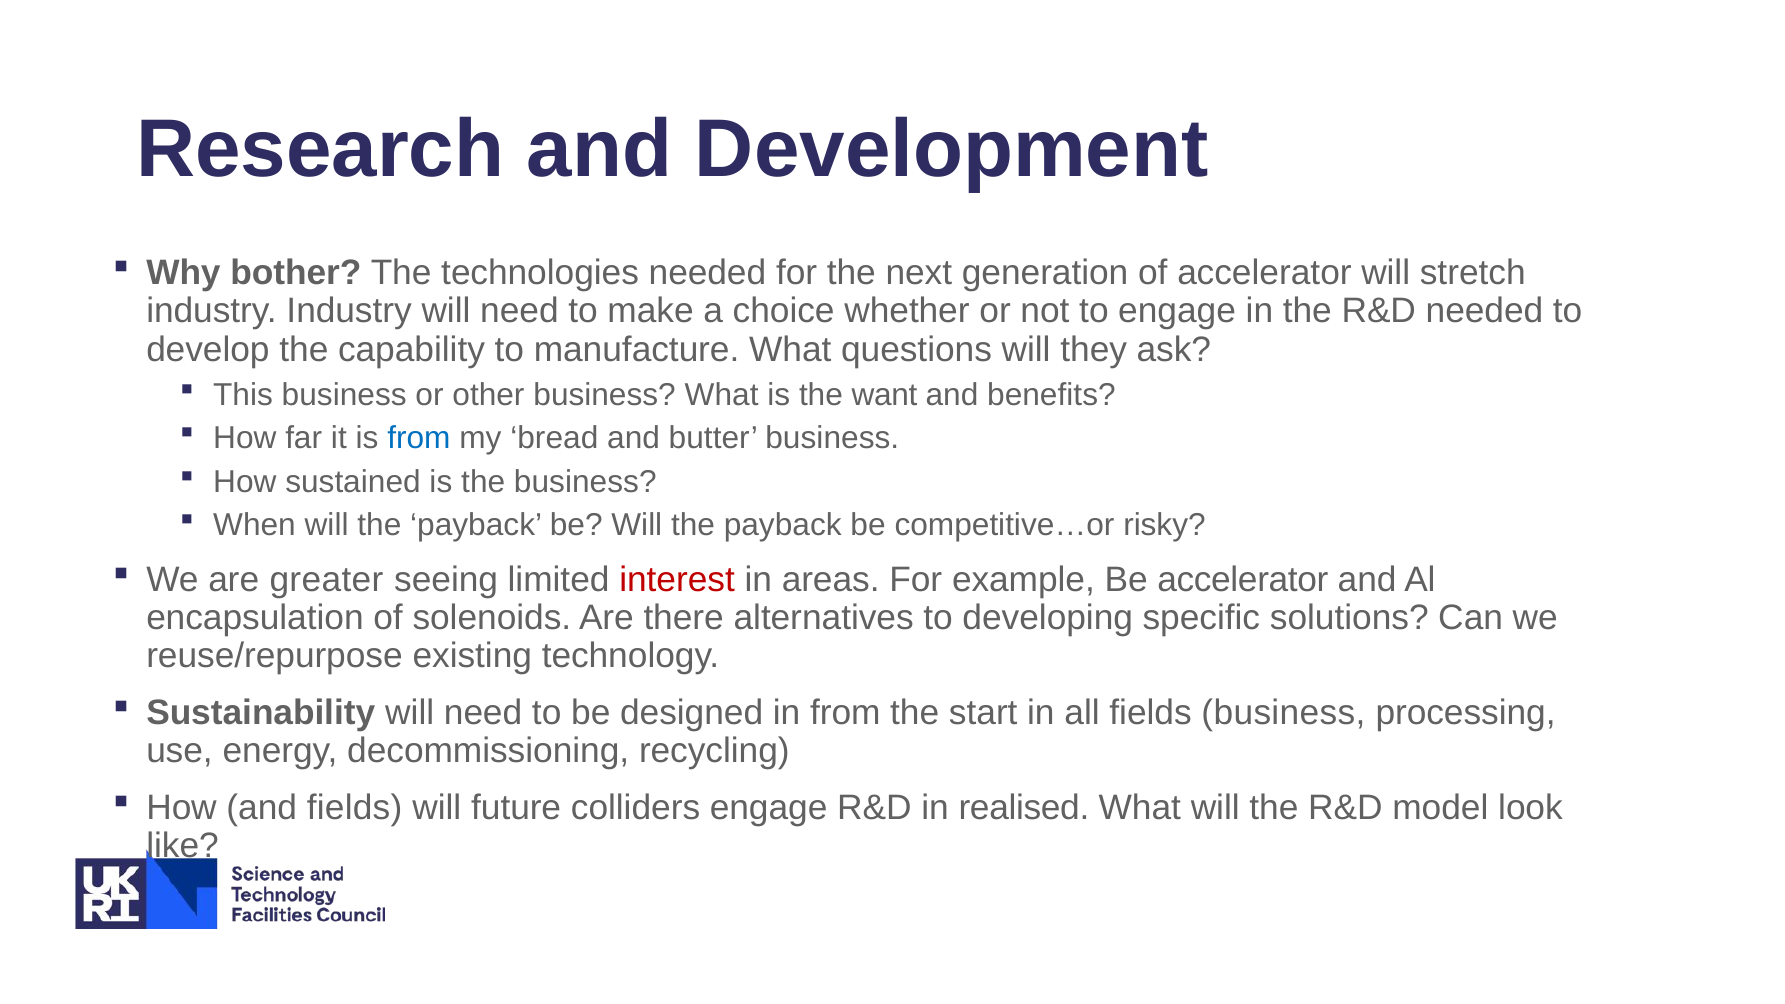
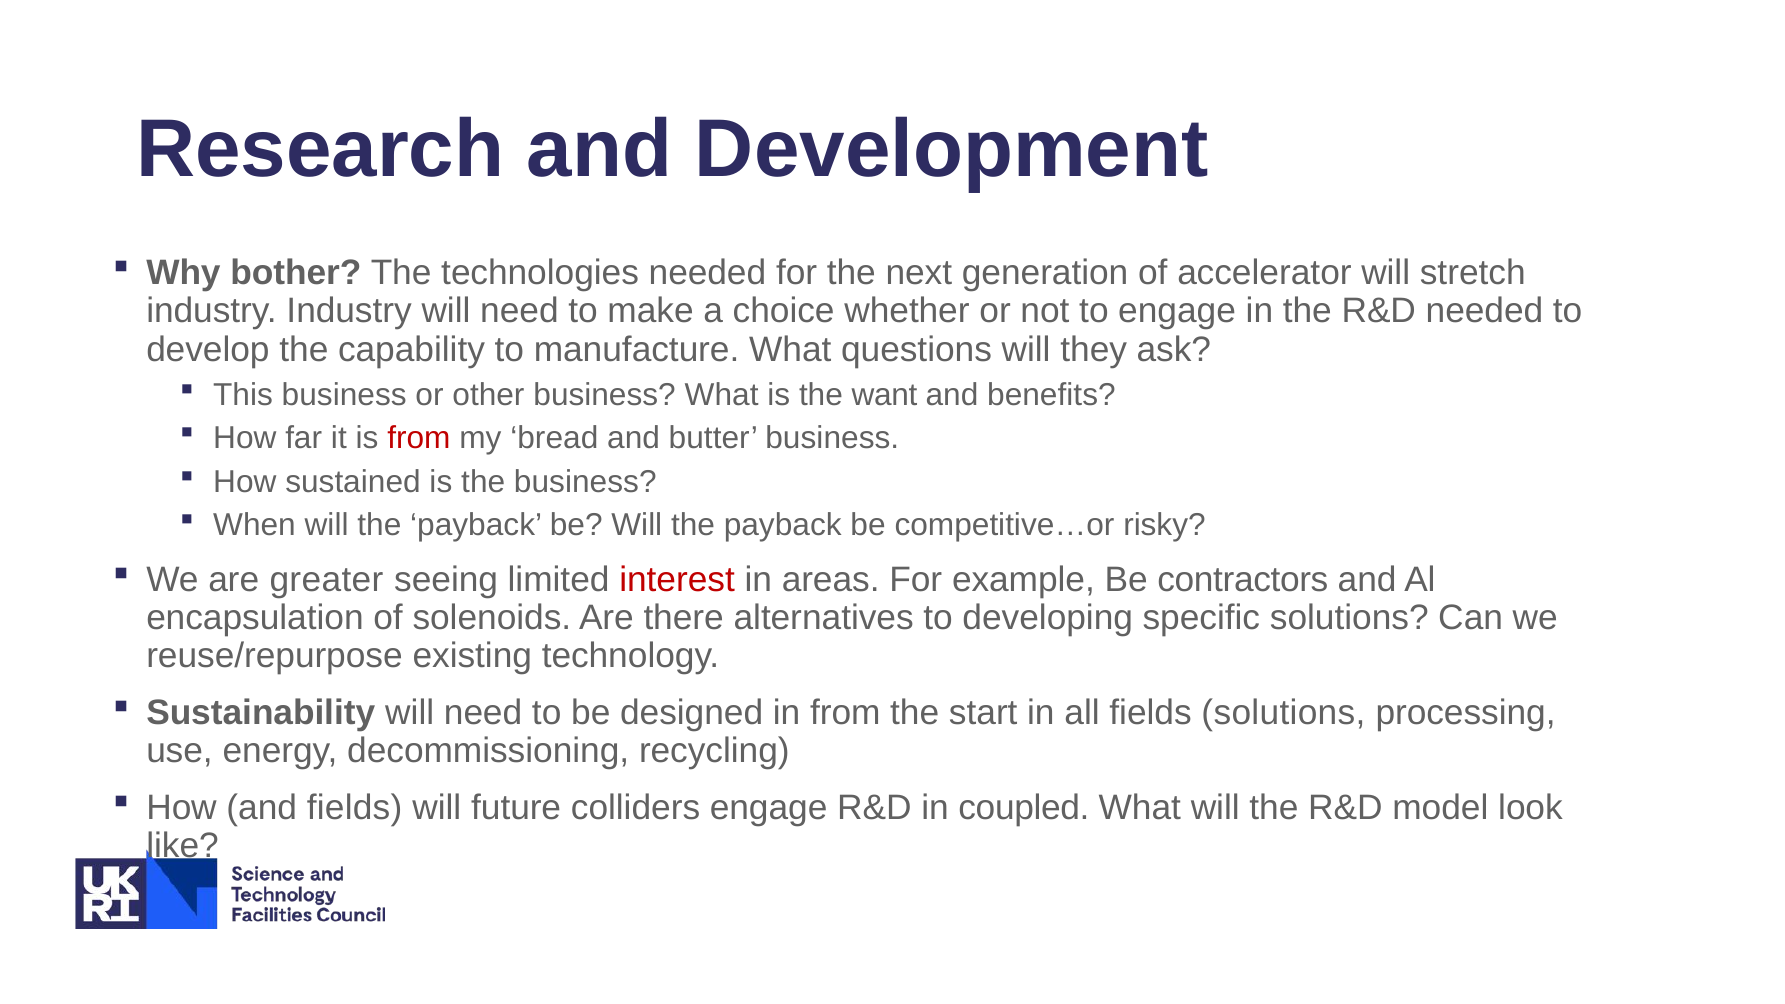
from colour: blue -> red (419, 438)
Be accelerator: accelerator -> contractors (1243, 580)
fields business: business -> solutions (1283, 713)
realised: realised -> coupled (1024, 808)
